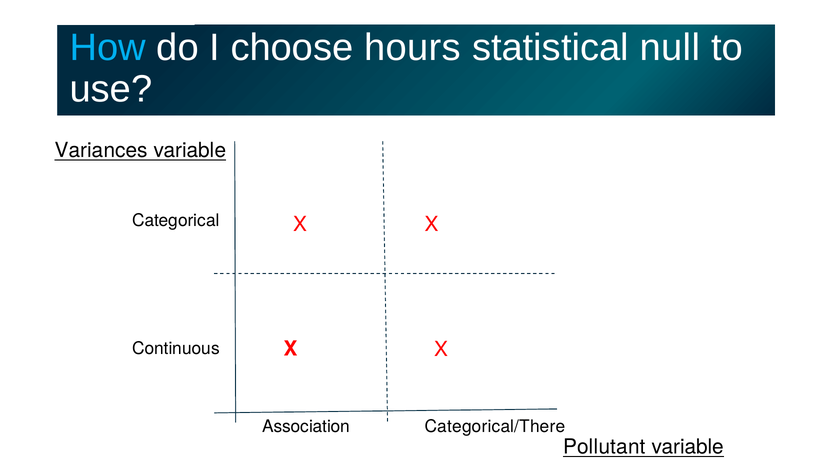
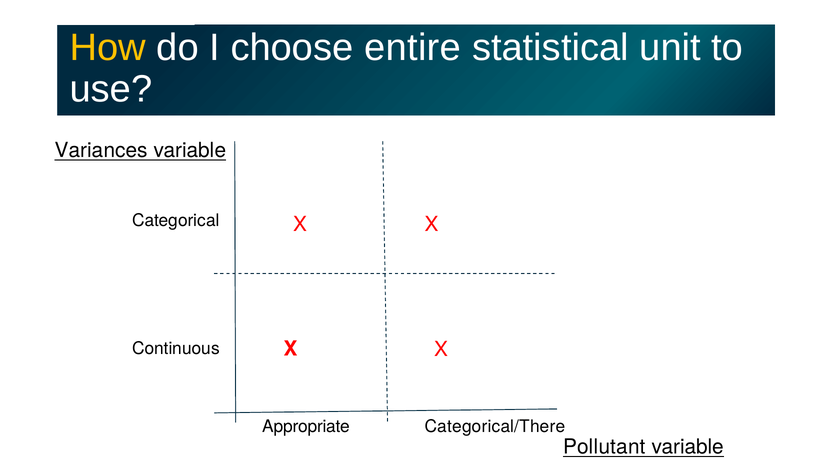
How colour: light blue -> yellow (108, 48)
hours: hours -> entire (413, 48)
null: null -> unit (670, 48)
Association: Association -> Appropriate (306, 427)
